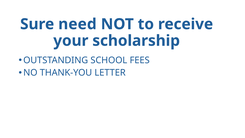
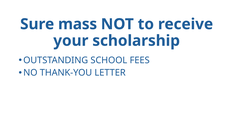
need: need -> mass (78, 24)
